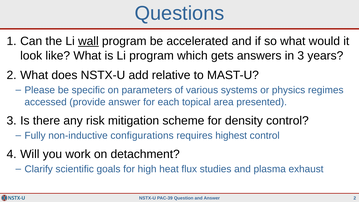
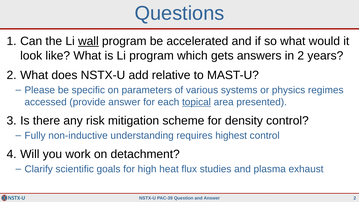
in 3: 3 -> 2 (301, 56)
topical underline: none -> present (196, 102)
configurations: configurations -> understanding (142, 136)
